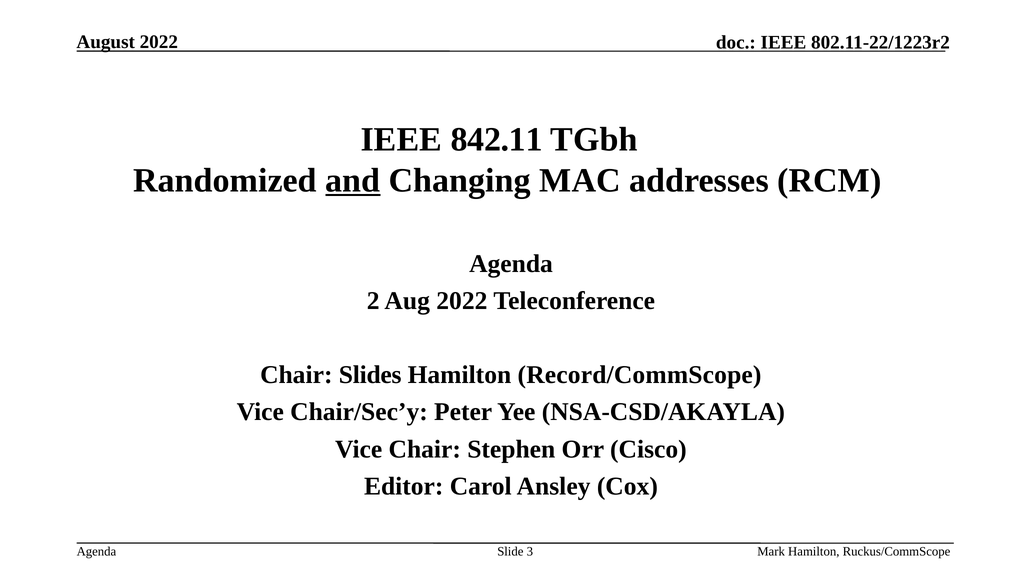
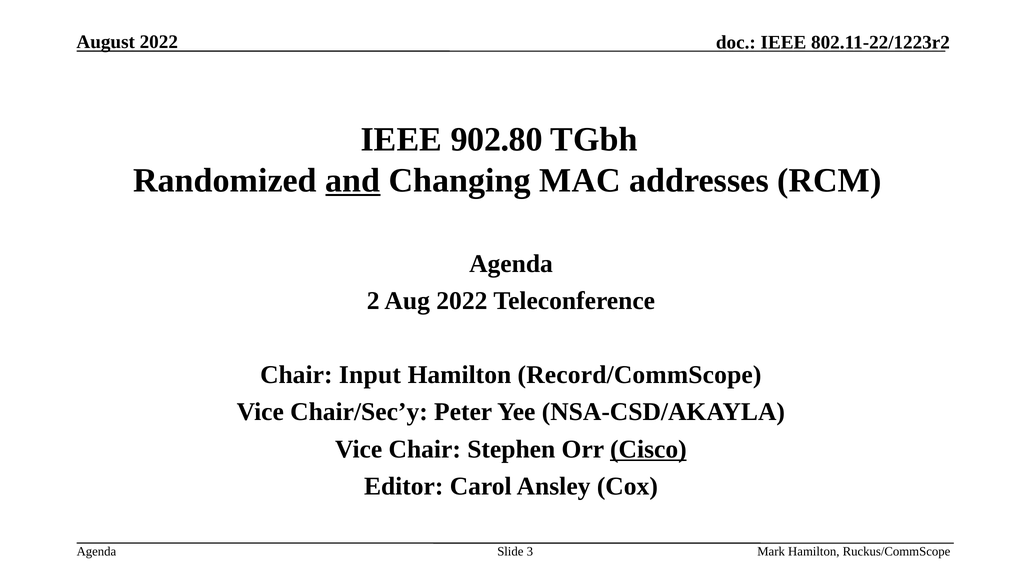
842.11: 842.11 -> 902.80 (497, 139)
Slides: Slides -> Input (370, 375)
Cisco underline: none -> present (648, 449)
